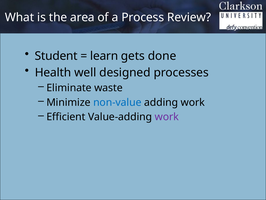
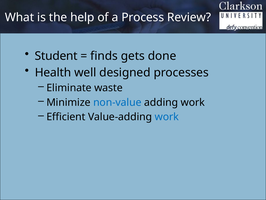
area: area -> help (82, 17)
learn: learn -> finds (104, 56)
work colour: purple -> blue (167, 117)
